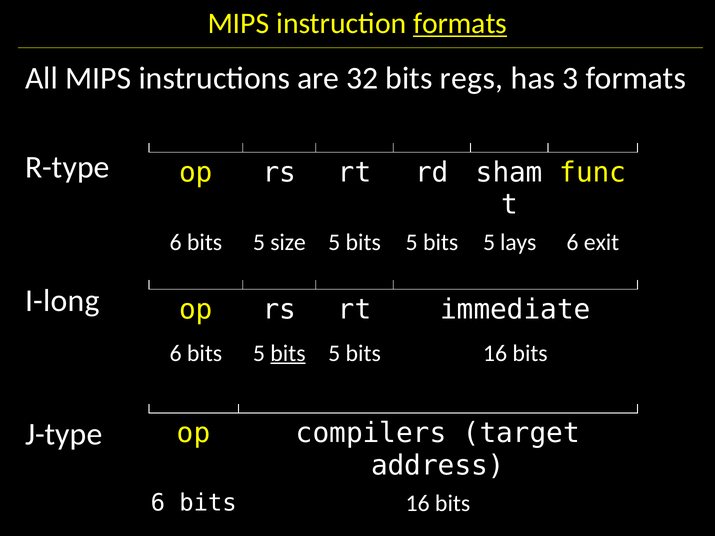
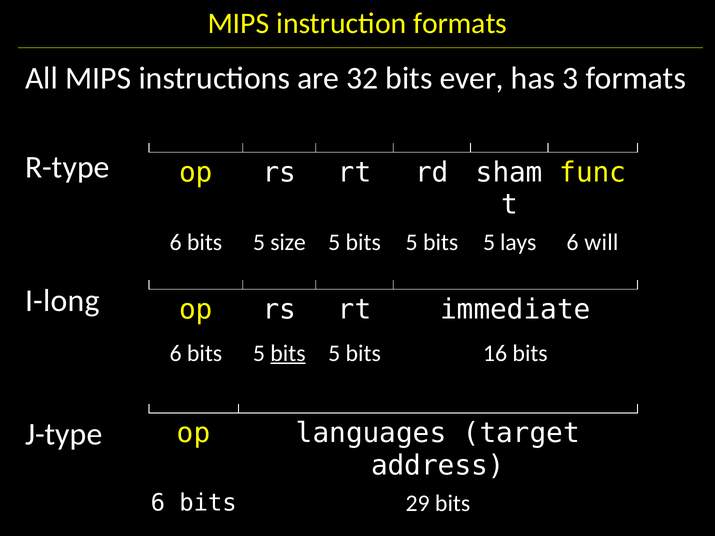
formats underline: present -> none (460, 24)
regs: regs -> ever (472, 78)
exit: exit -> will (601, 242)
compilers: compilers -> languages (371, 433)
6 bits 16: 16 -> 29 (418, 503)
